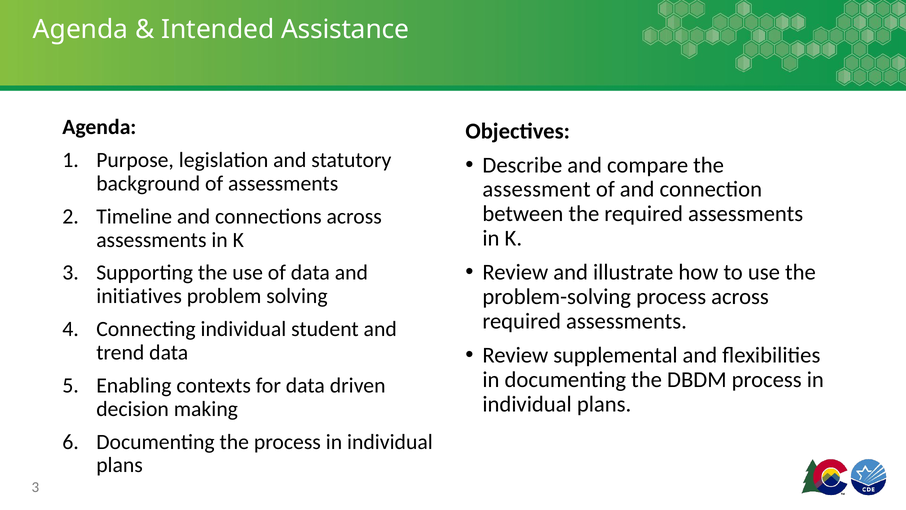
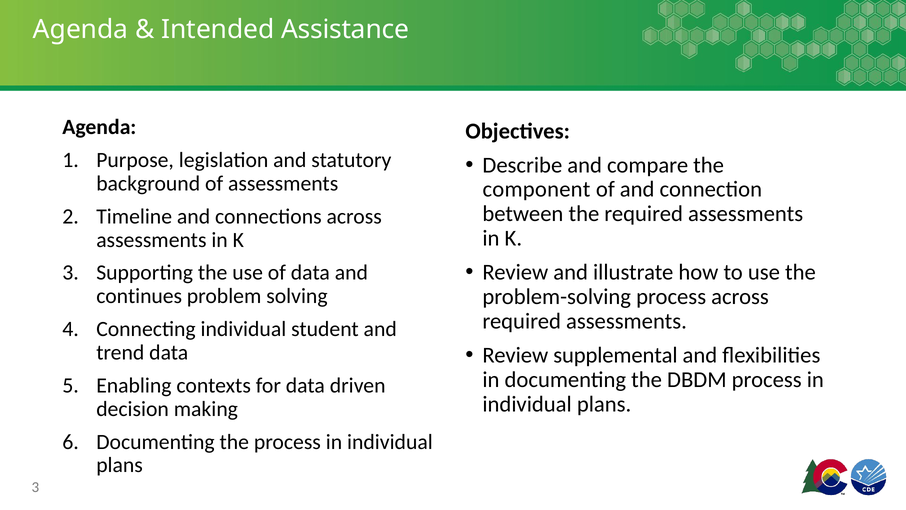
assessment: assessment -> component (537, 189)
initiatives: initiatives -> continues (139, 296)
